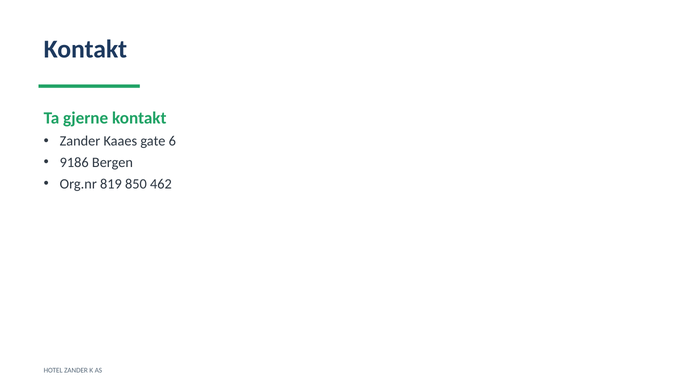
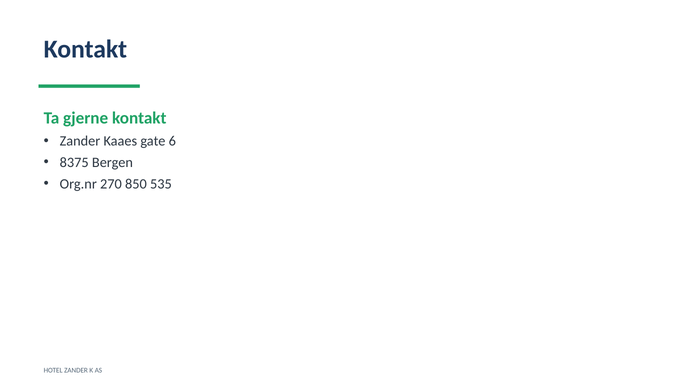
9186: 9186 -> 8375 (74, 163)
819: 819 -> 270 (111, 184)
462: 462 -> 535 (161, 184)
